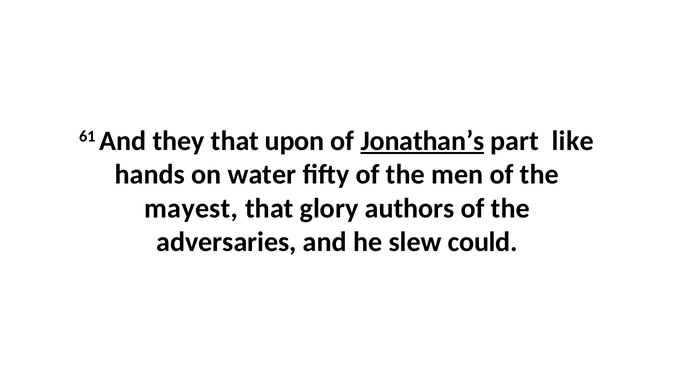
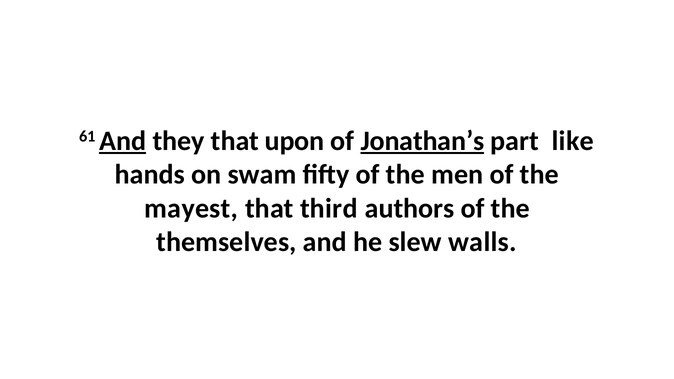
And underline: none -> present (123, 141)
water: water -> swam (262, 175)
glory: glory -> third (329, 208)
adversaries: adversaries -> themselves (226, 242)
could: could -> walls (483, 242)
